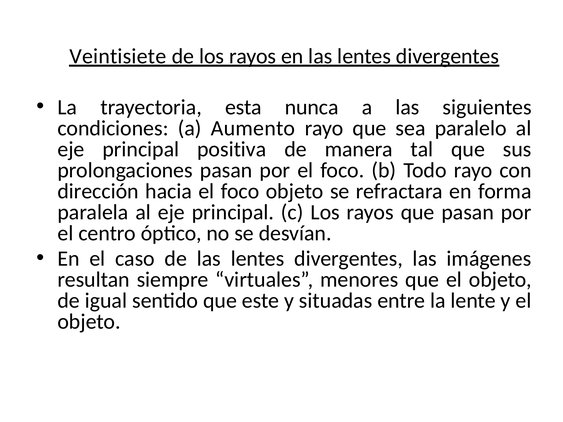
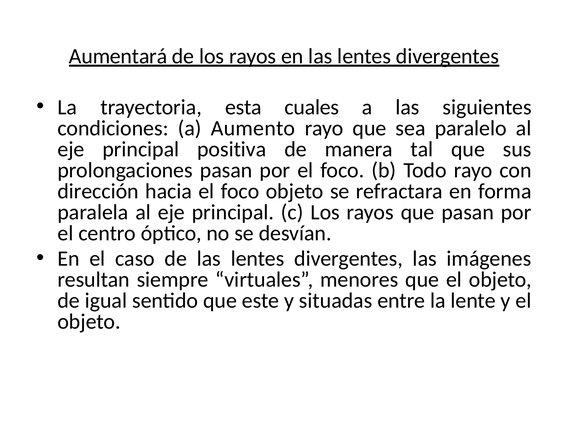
Veintisiete: Veintisiete -> Aumentará (118, 56)
nunca: nunca -> cuales (312, 107)
